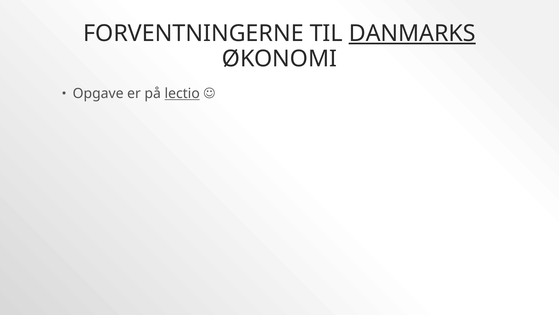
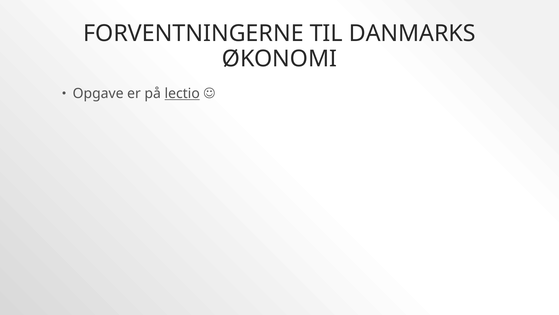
DANMARKS underline: present -> none (412, 33)
